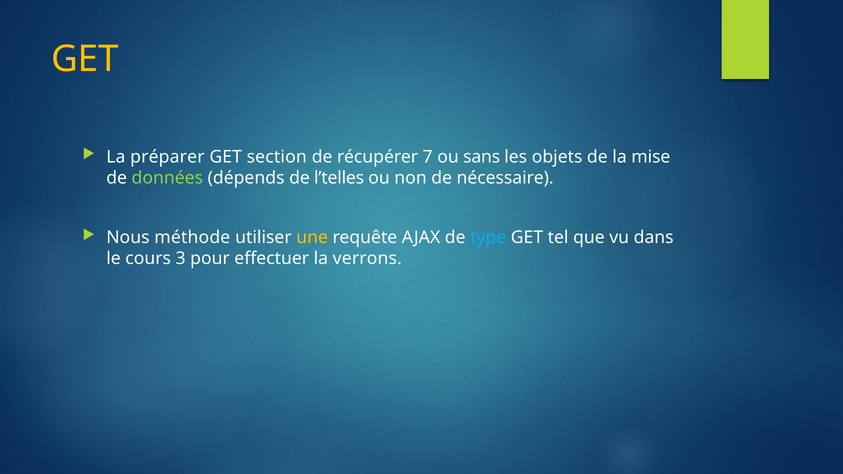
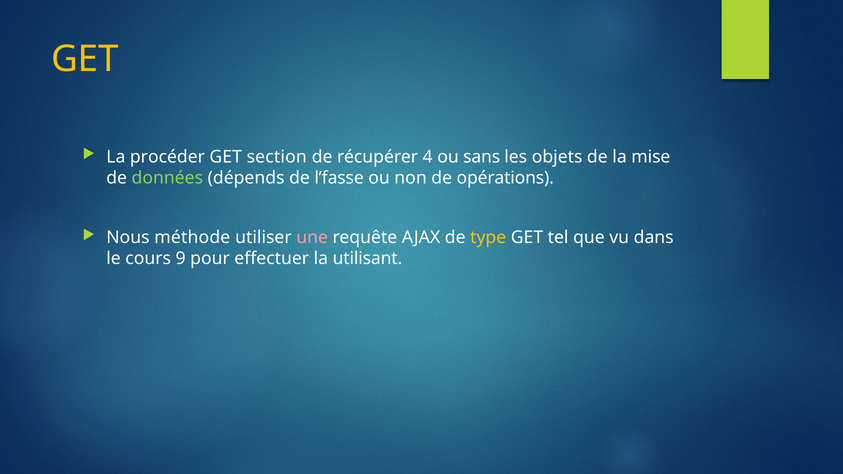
préparer: préparer -> procéder (167, 157)
7: 7 -> 4 (428, 157)
l’telles: l’telles -> l’fasse (339, 178)
nécessaire: nécessaire -> opérations (505, 178)
une colour: yellow -> pink (312, 238)
type colour: light blue -> yellow (488, 238)
3: 3 -> 9 (181, 259)
verrons: verrons -> utilisant (367, 259)
